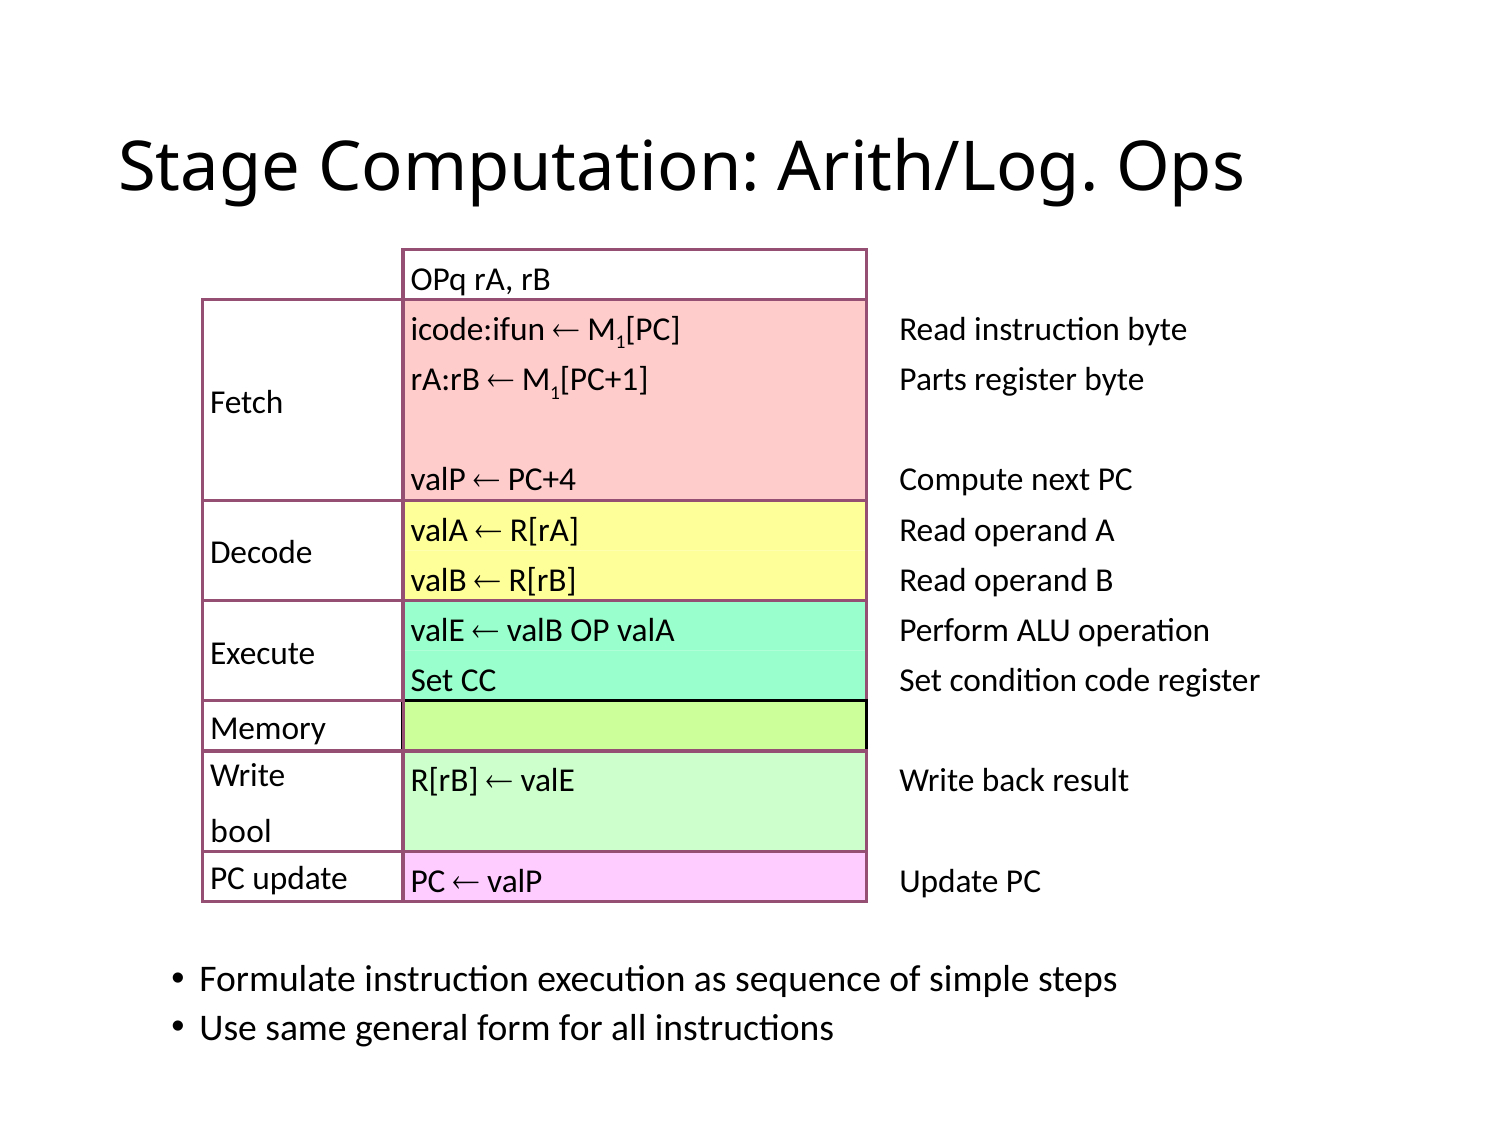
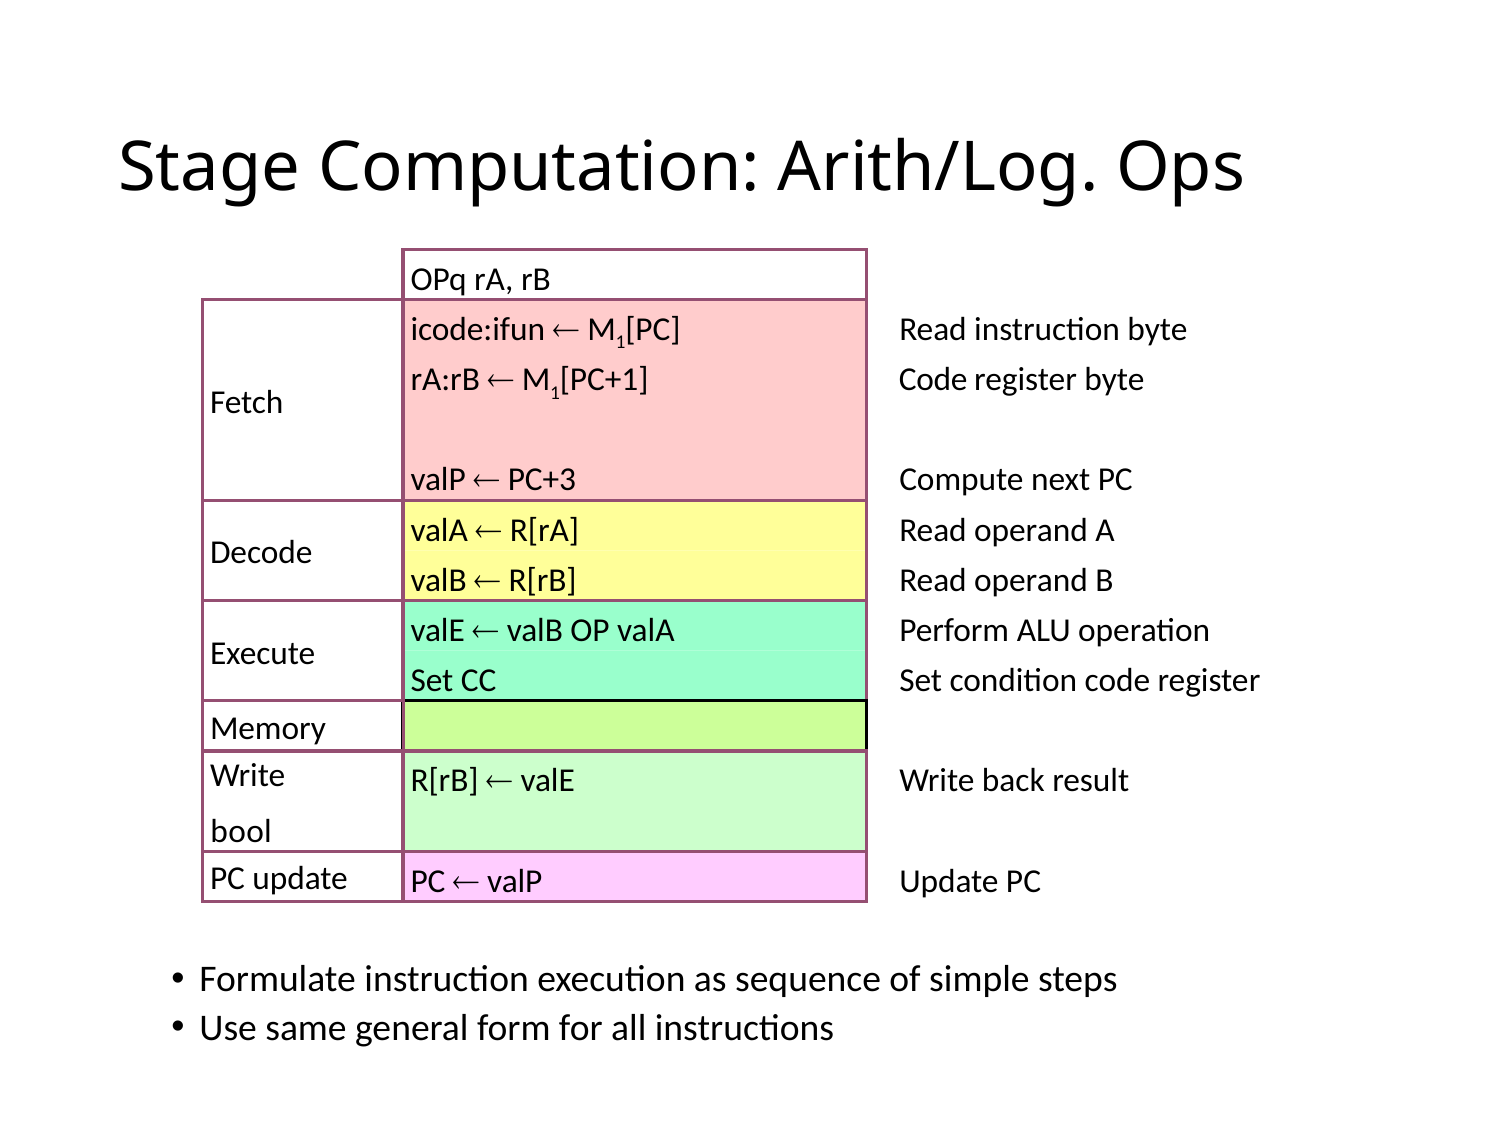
Parts: Parts -> Code (933, 380)
PC+4: PC+4 -> PC+3 (542, 480)
